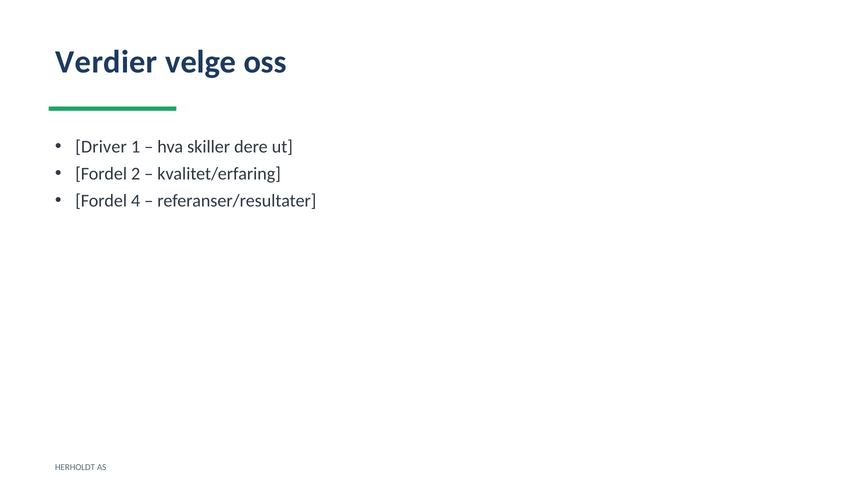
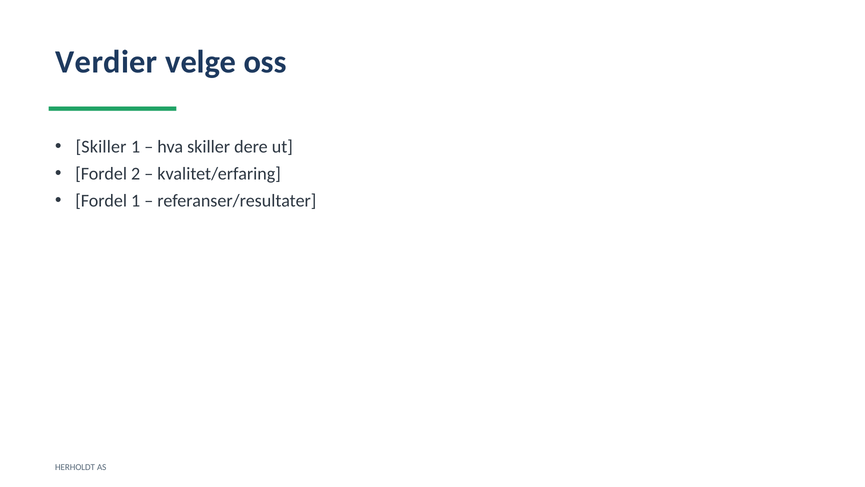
Driver: Driver -> Skiller (101, 147)
Fordel 4: 4 -> 1 (136, 201)
